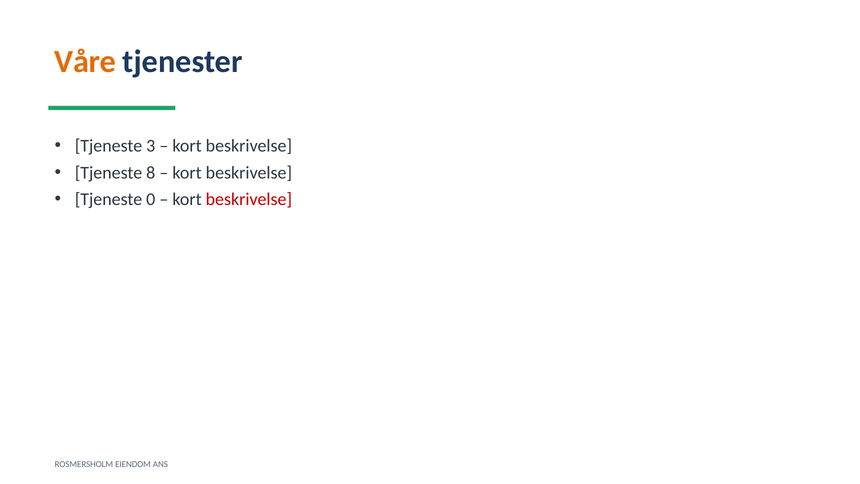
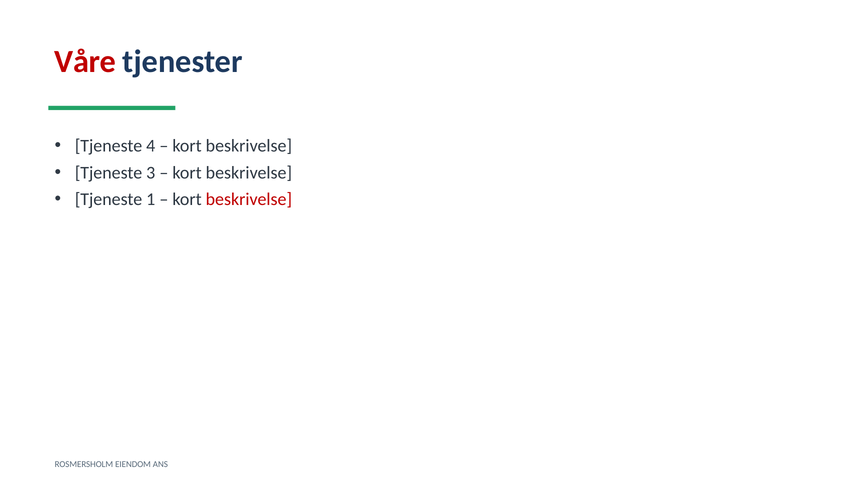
Våre colour: orange -> red (85, 61)
3: 3 -> 4 (151, 146)
8: 8 -> 3 (151, 173)
0: 0 -> 1 (151, 199)
